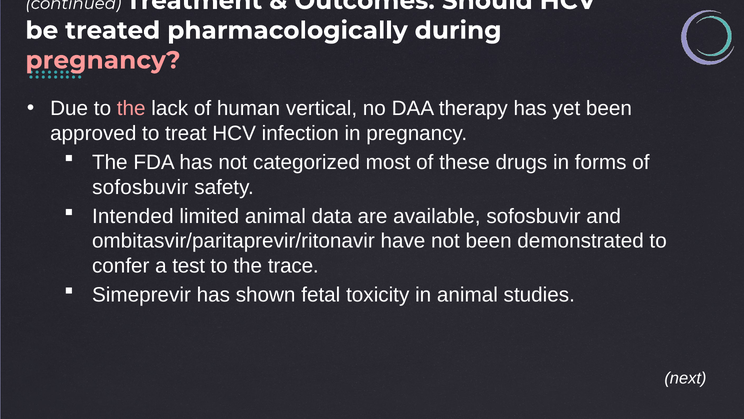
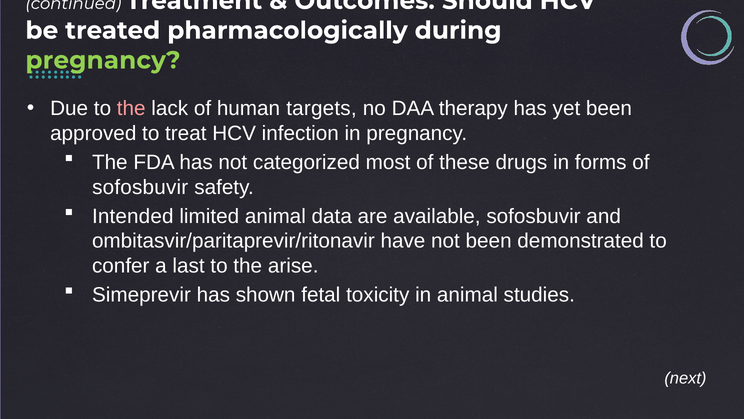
pregnancy colour: pink -> light green (103, 60)
vertical: vertical -> targets (321, 108)
test: test -> last (189, 266)
trace: trace -> arise (293, 266)
